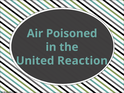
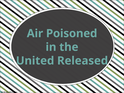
Reaction: Reaction -> Released (83, 61)
